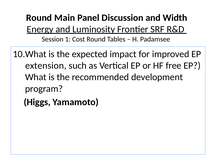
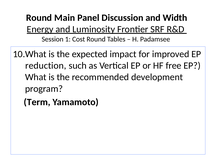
extension: extension -> reduction (46, 66)
Higgs: Higgs -> Term (37, 102)
